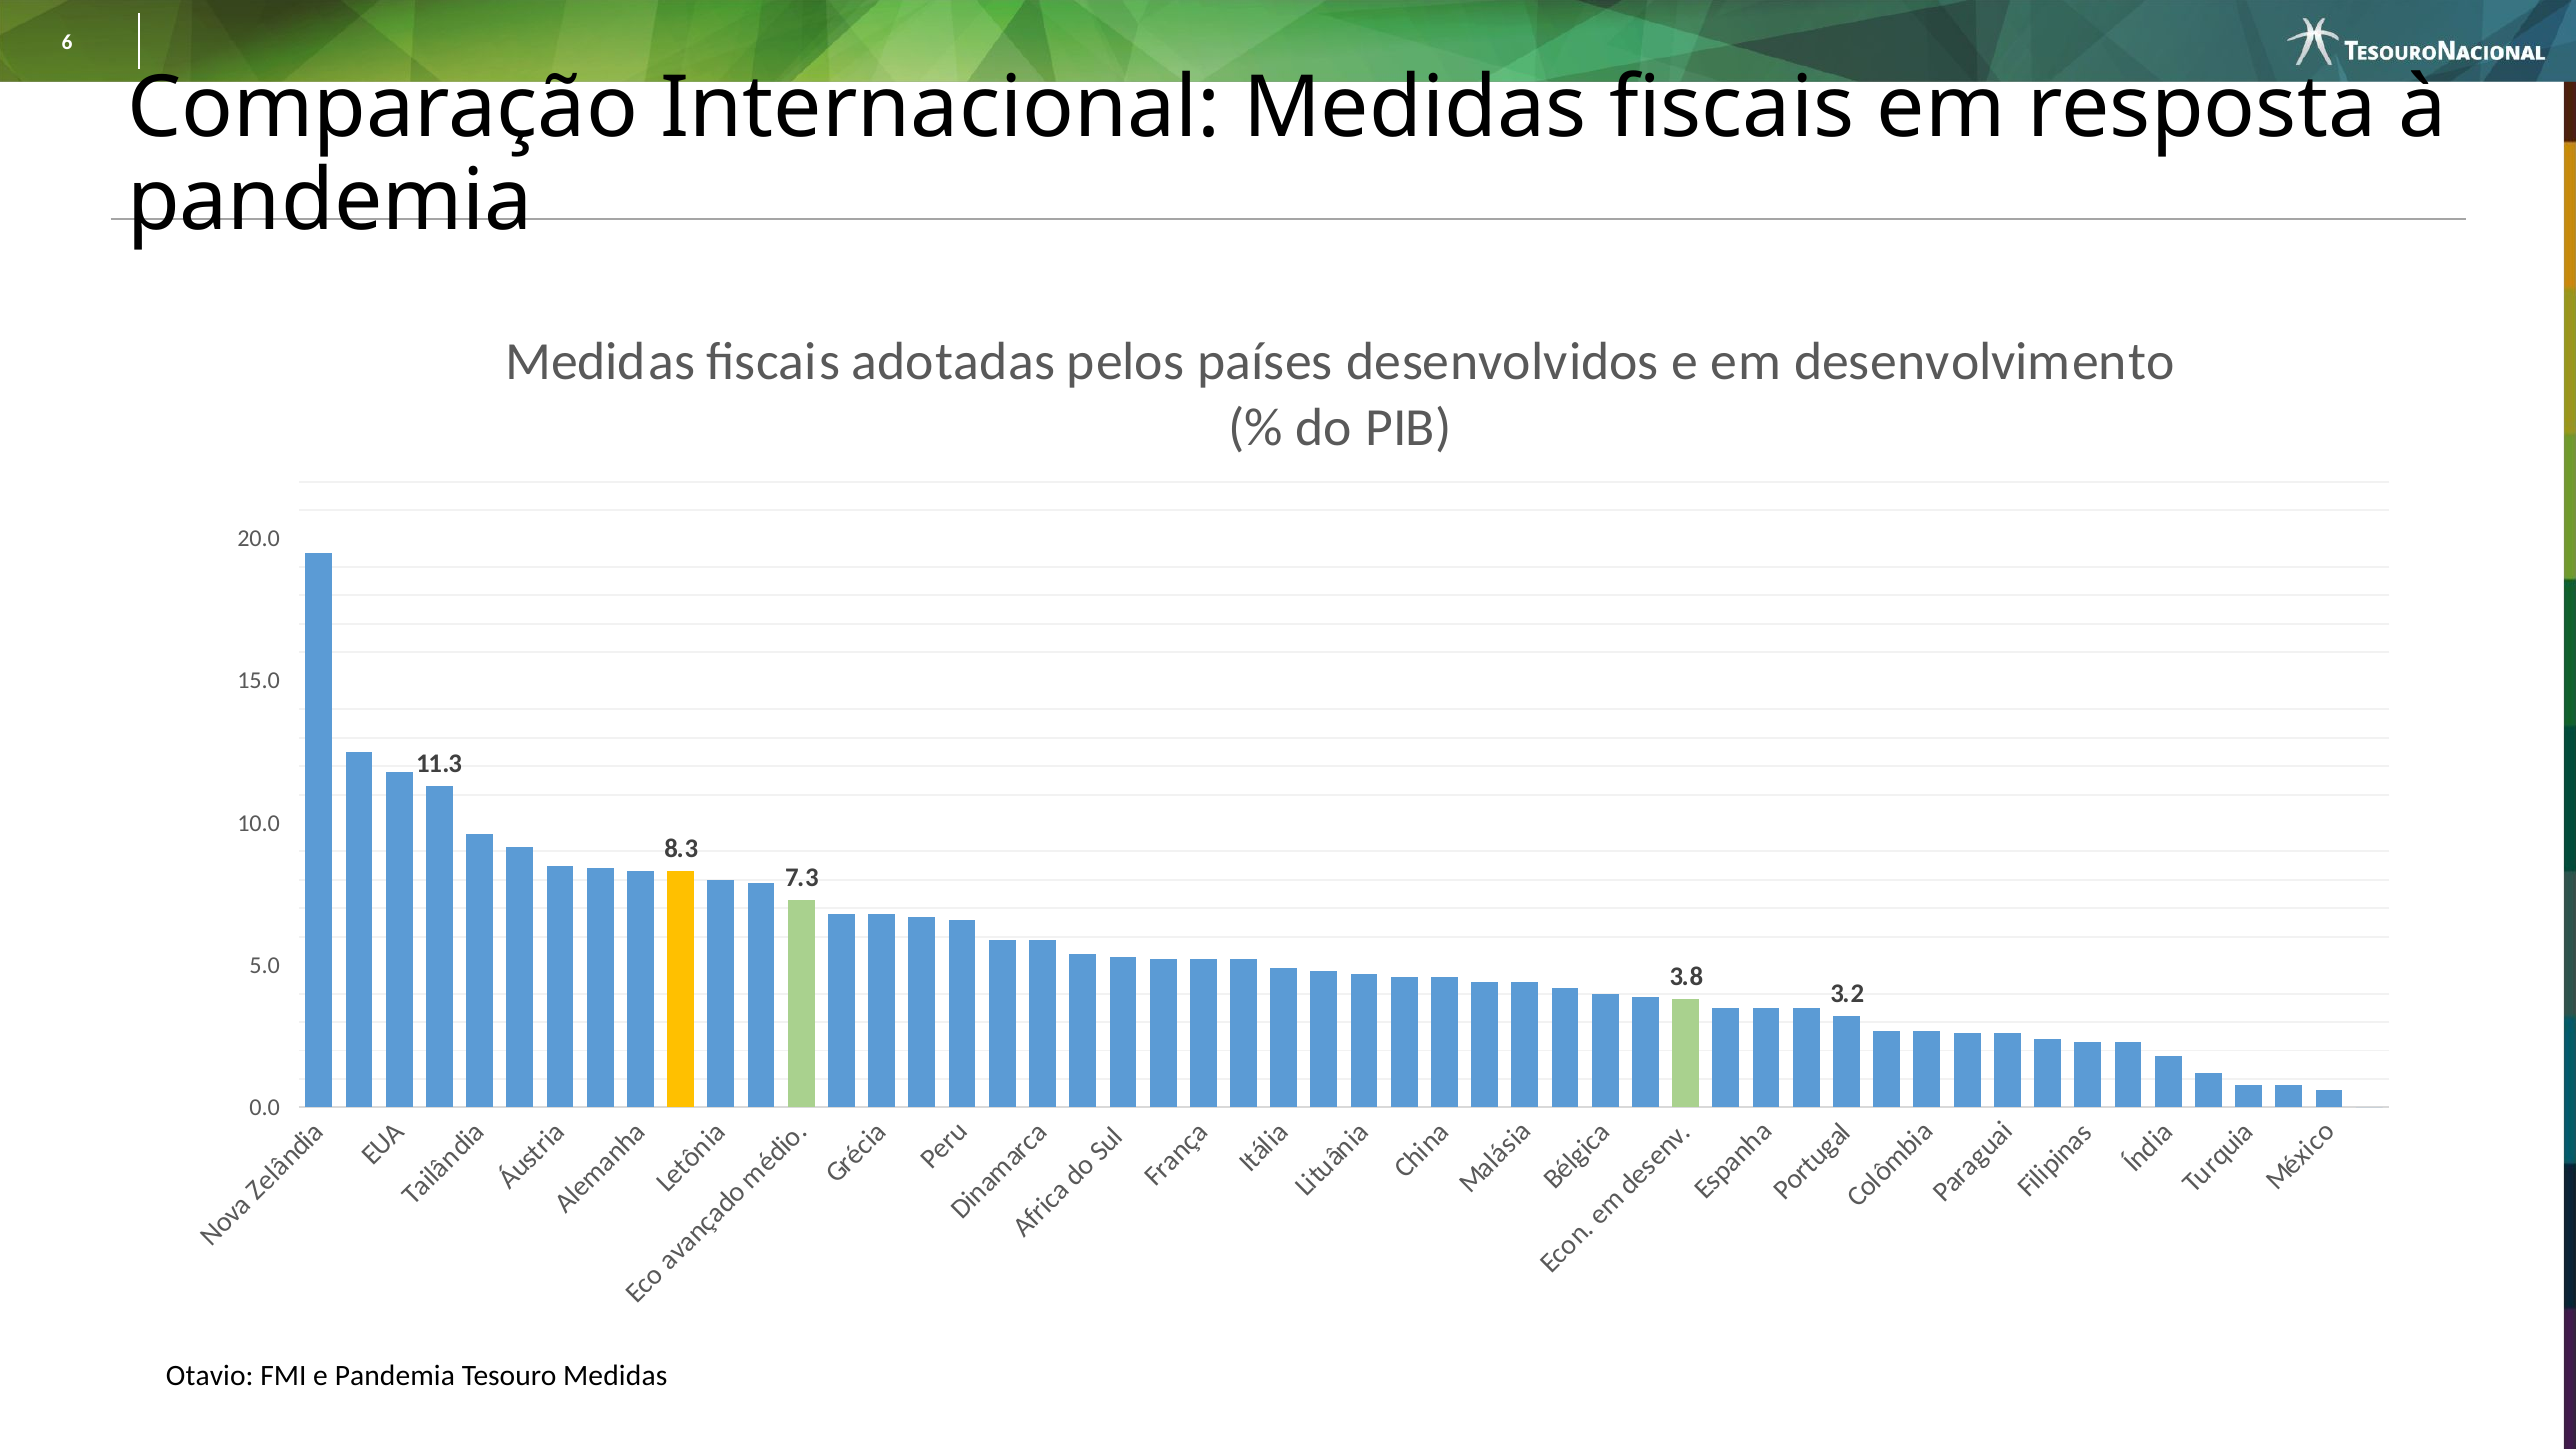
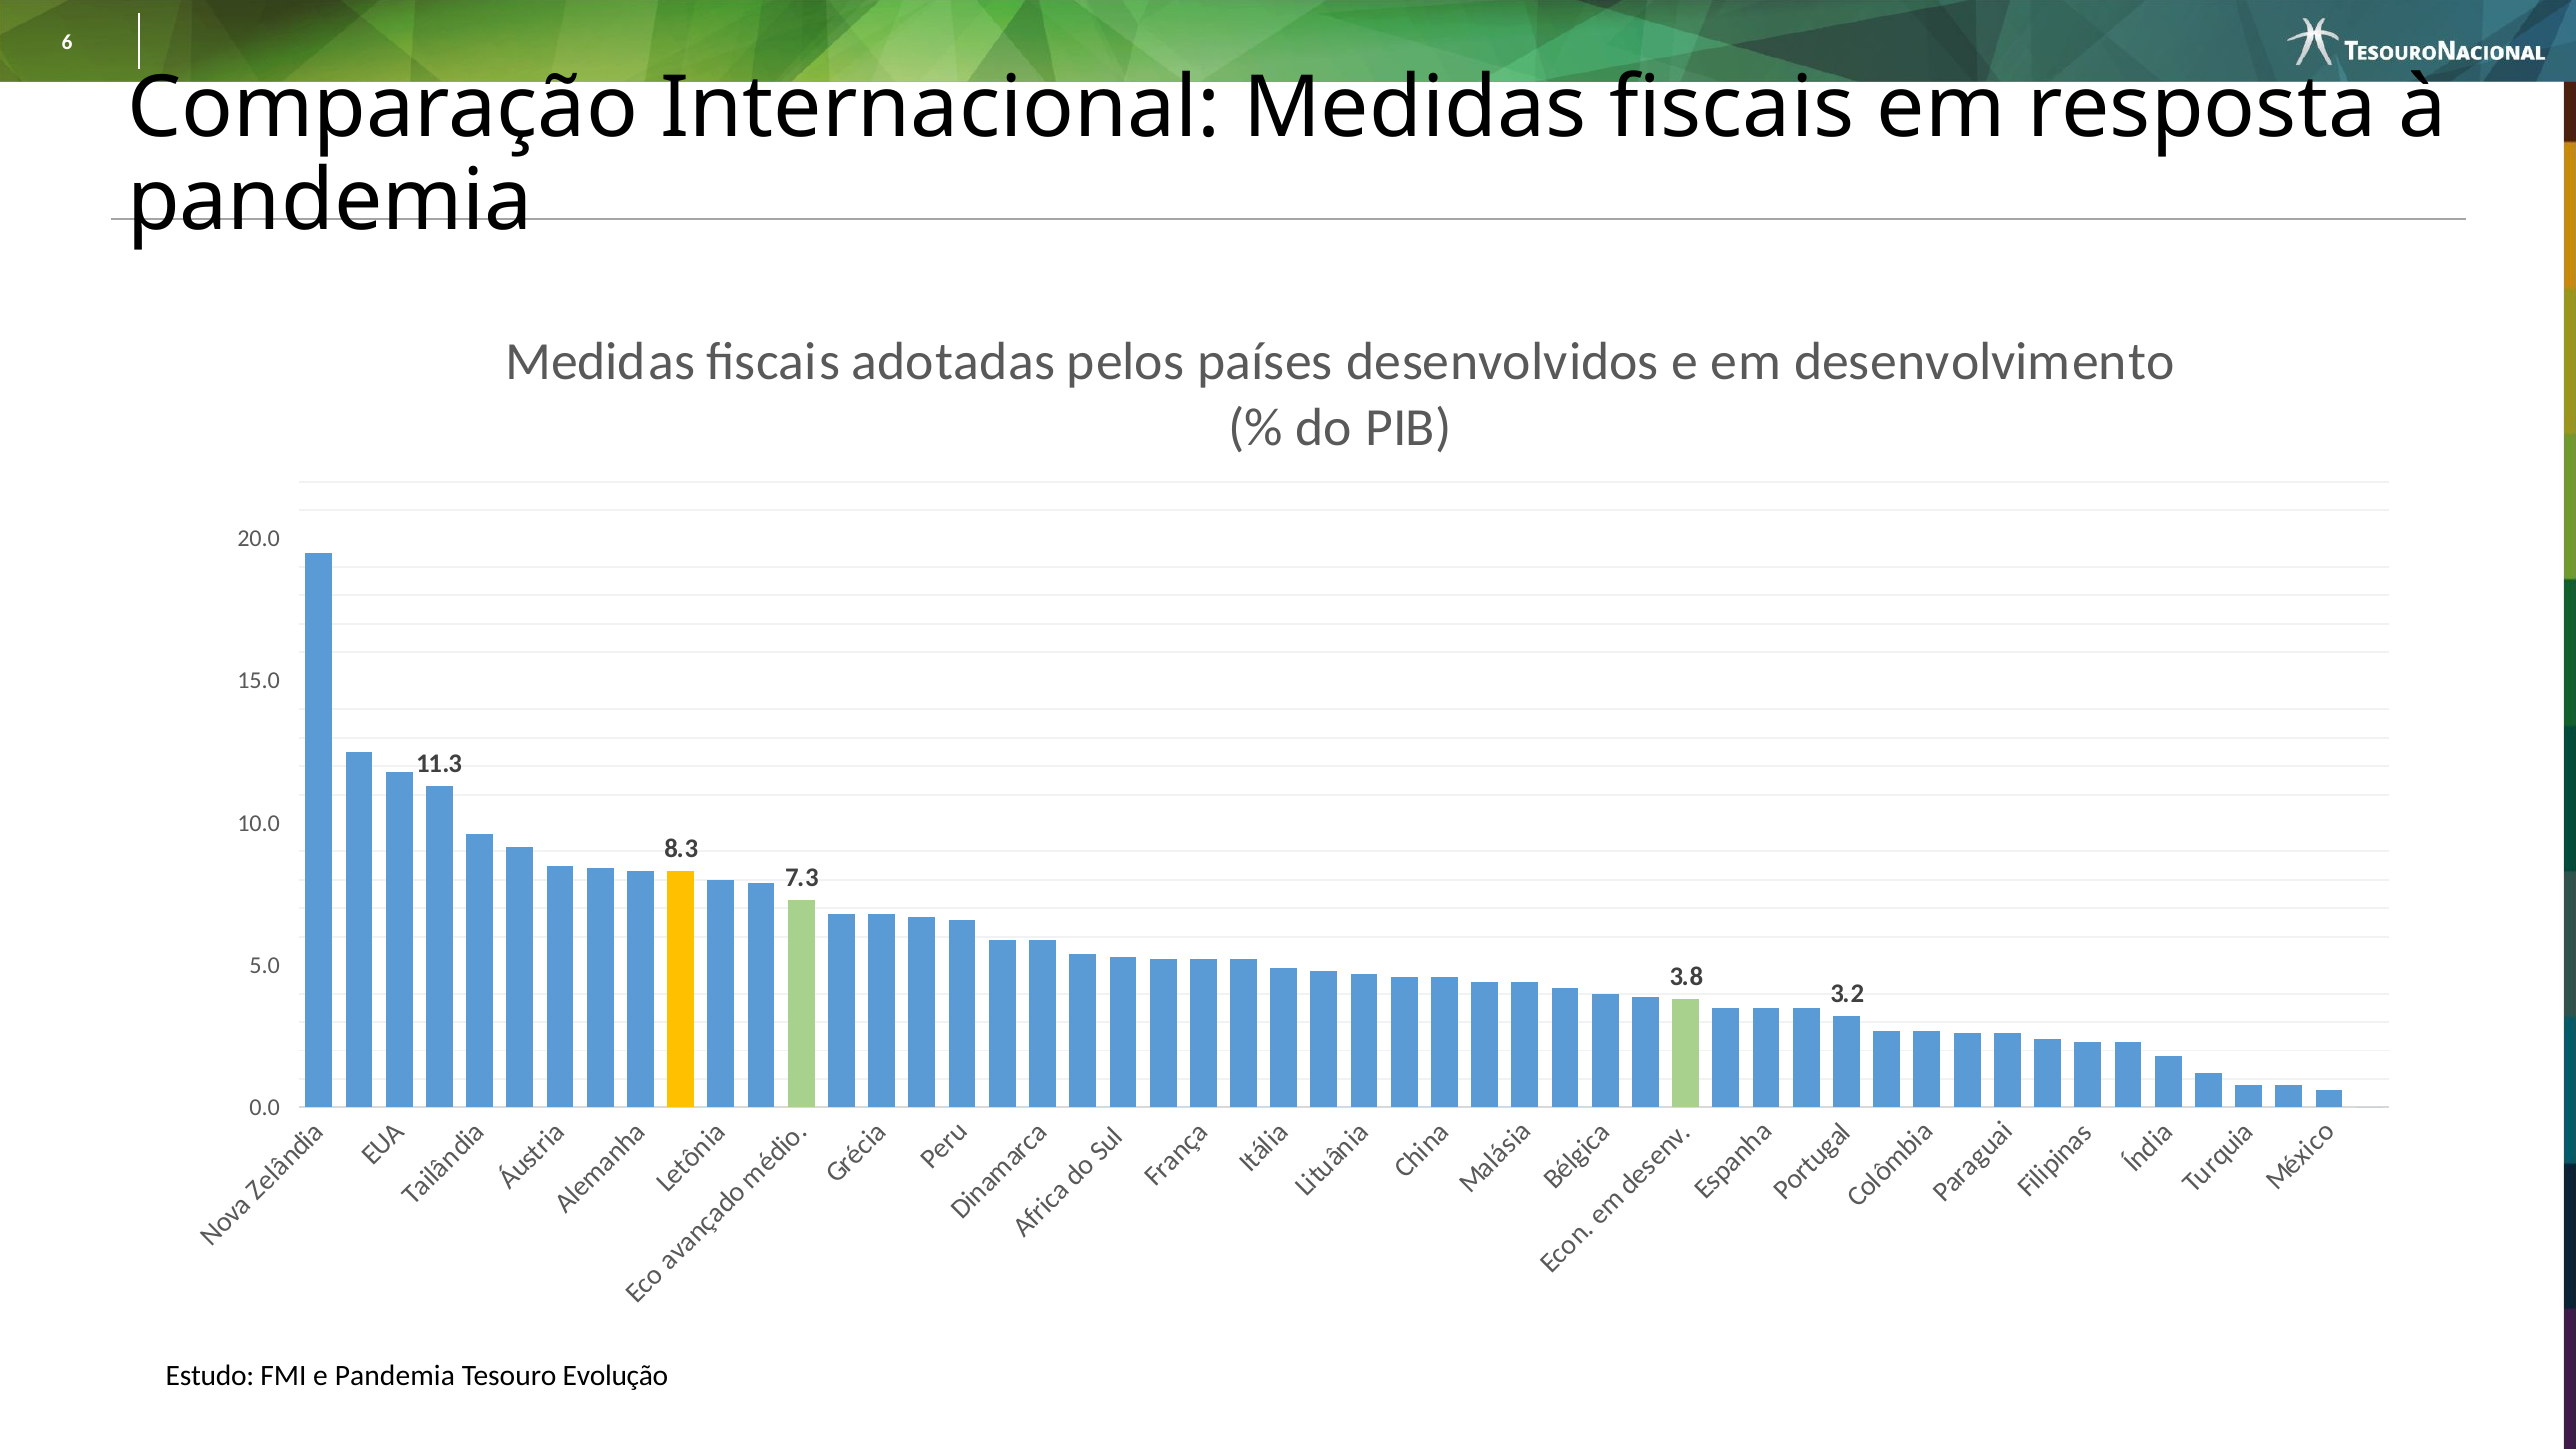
Otavio: Otavio -> Estudo (210, 1376)
Tesouro Medidas: Medidas -> Evolução (615, 1376)
